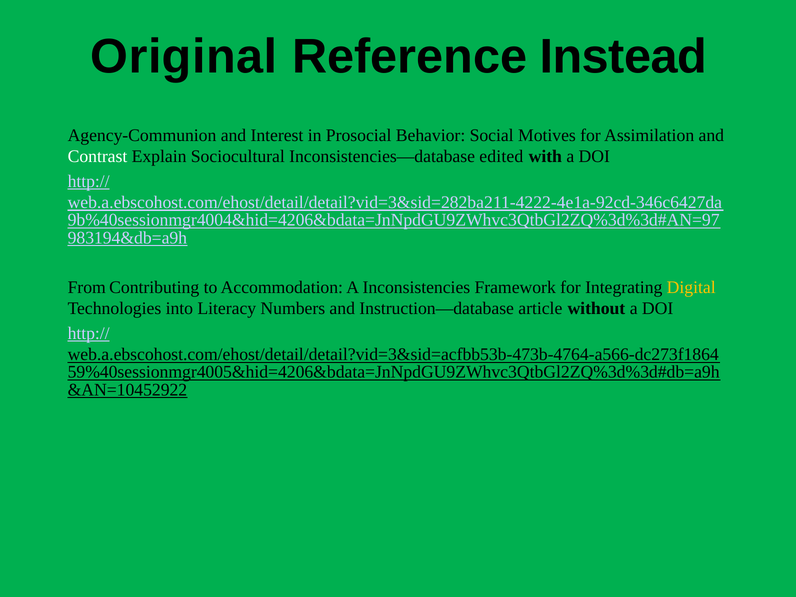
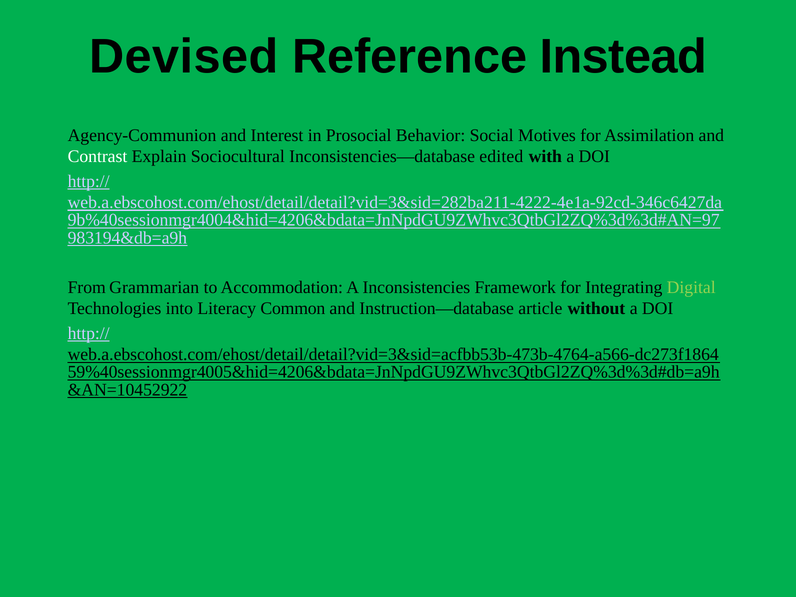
Original: Original -> Devised (184, 56)
Contributing: Contributing -> Grammarian (154, 287)
Digital colour: yellow -> light green (691, 287)
Numbers: Numbers -> Common (293, 308)
